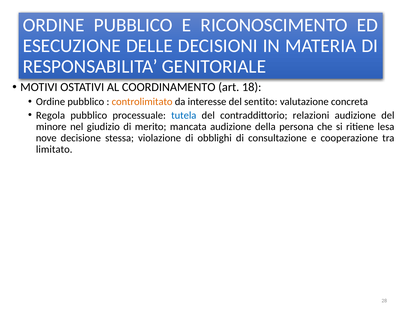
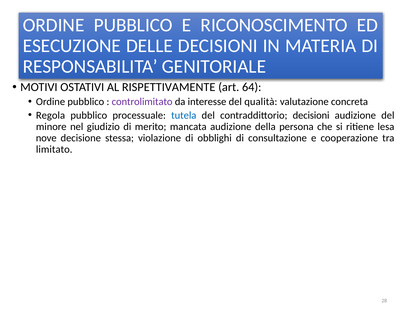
COORDINAMENTO: COORDINAMENTO -> RISPETTIVAMENTE (169, 87)
18: 18 -> 64 (252, 87)
controlimitato colour: orange -> purple (142, 102)
sentito: sentito -> qualità (261, 102)
contraddittorio relazioni: relazioni -> decisioni (311, 115)
